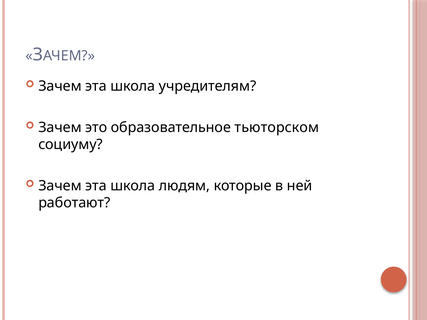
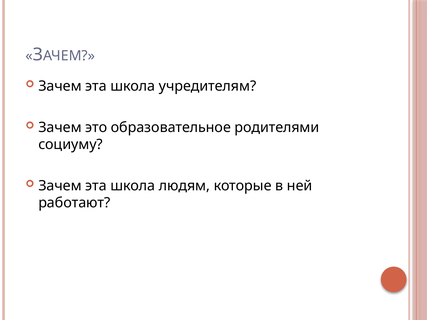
тьюторском: тьюторском -> родителями (277, 128)
